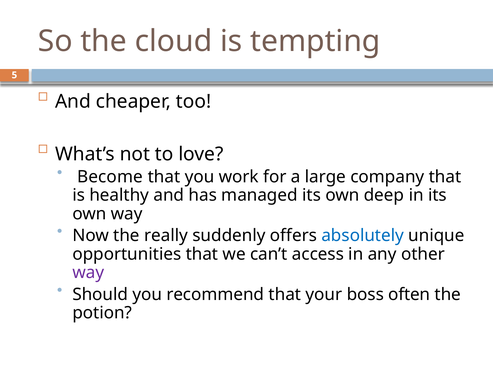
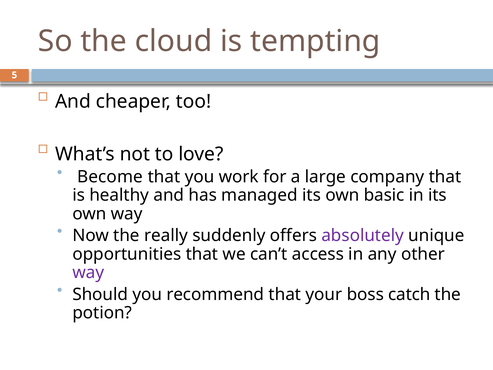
deep: deep -> basic (384, 195)
absolutely colour: blue -> purple (363, 235)
often: often -> catch (409, 294)
